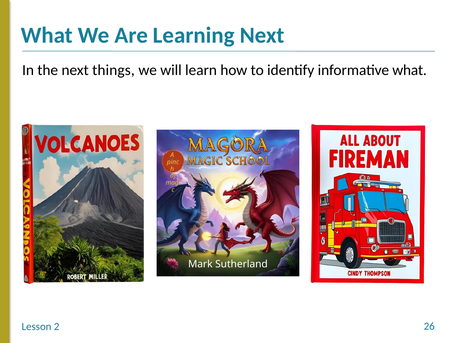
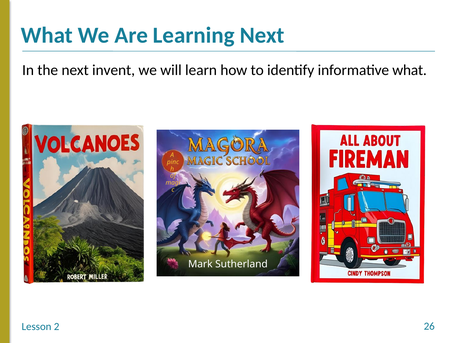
things: things -> invent (114, 70)
